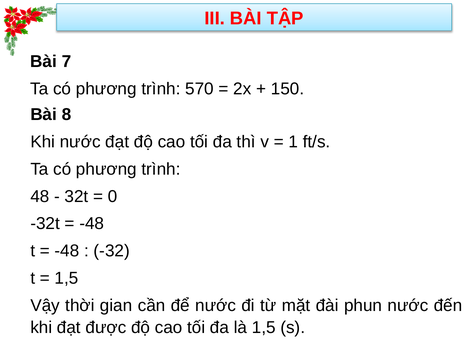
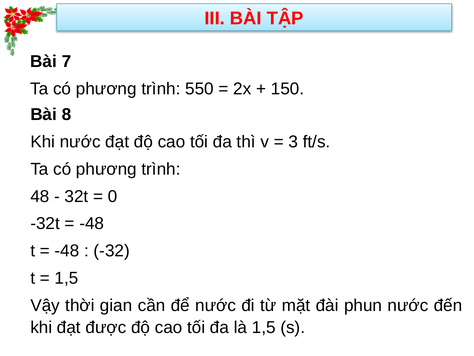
570: 570 -> 550 (200, 89)
1: 1 -> 3 (293, 142)
